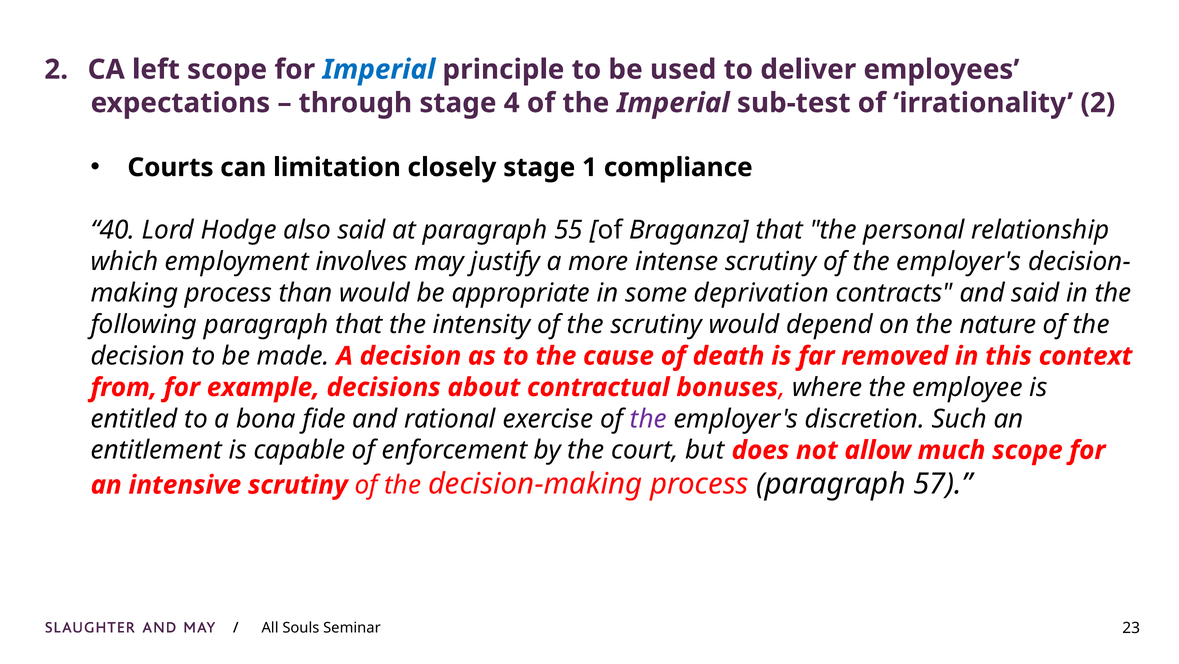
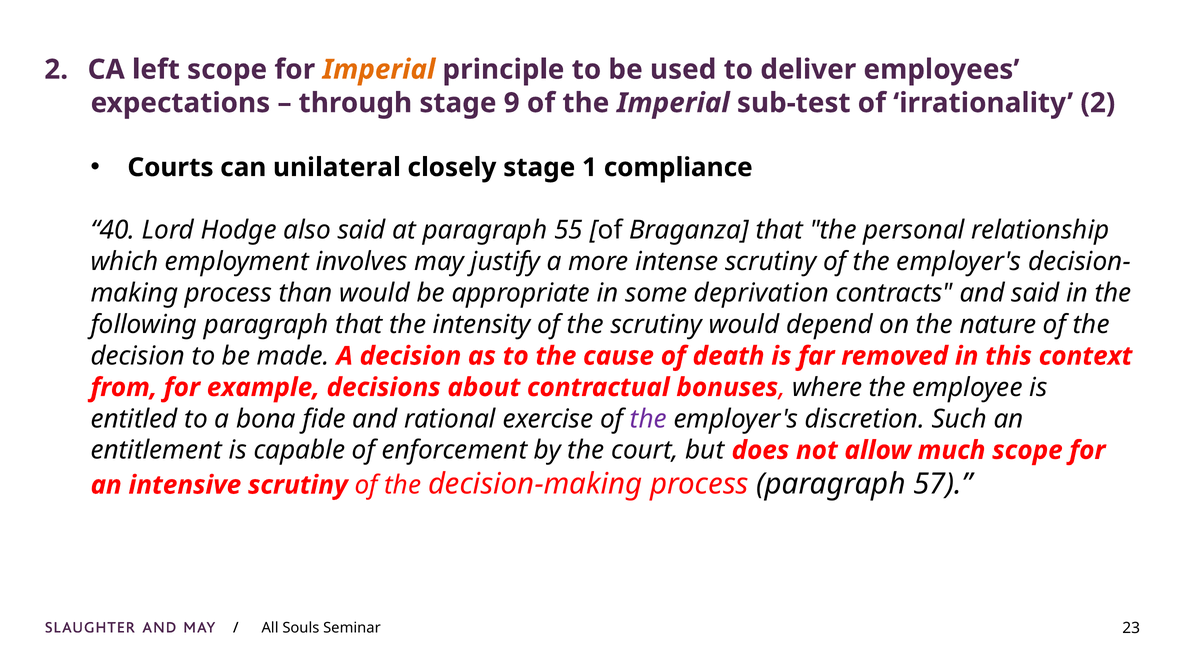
Imperial colour: blue -> orange (379, 70)
4: 4 -> 9 (512, 103)
limitation: limitation -> unilateral (337, 167)
